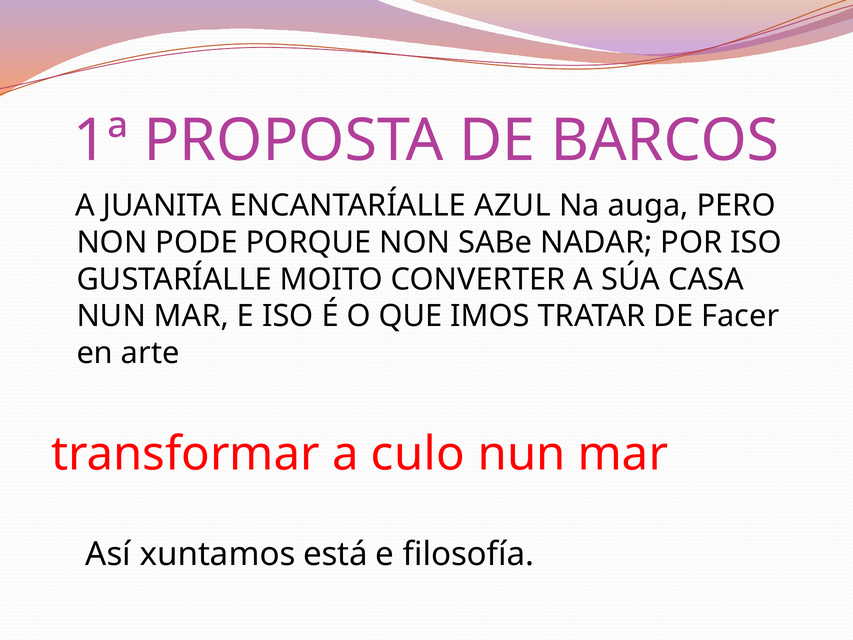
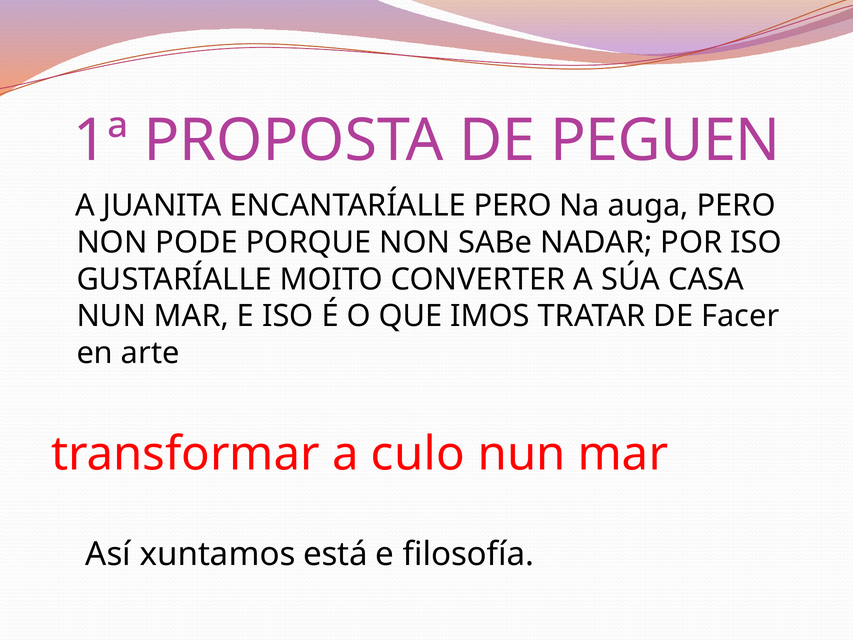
BARCOS: BARCOS -> PEGUEN (665, 141)
ENCANTARÍALLE AZUL: AZUL -> PERO (513, 205)
